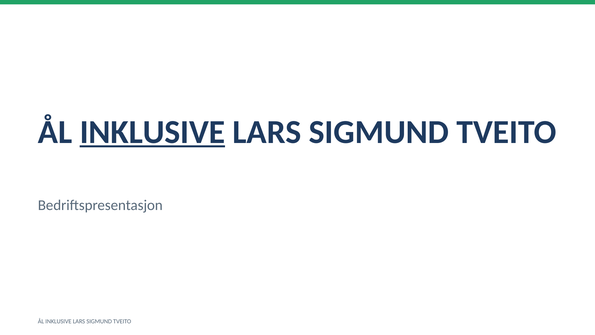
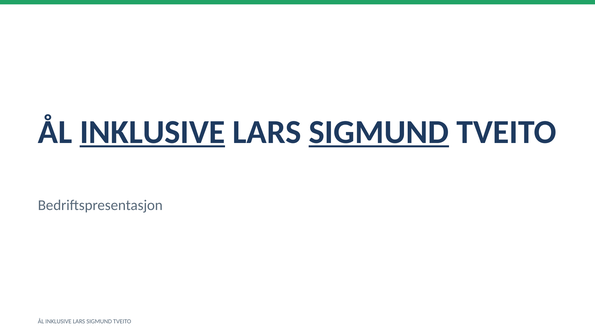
SIGMUND underline: none -> present (379, 132)
